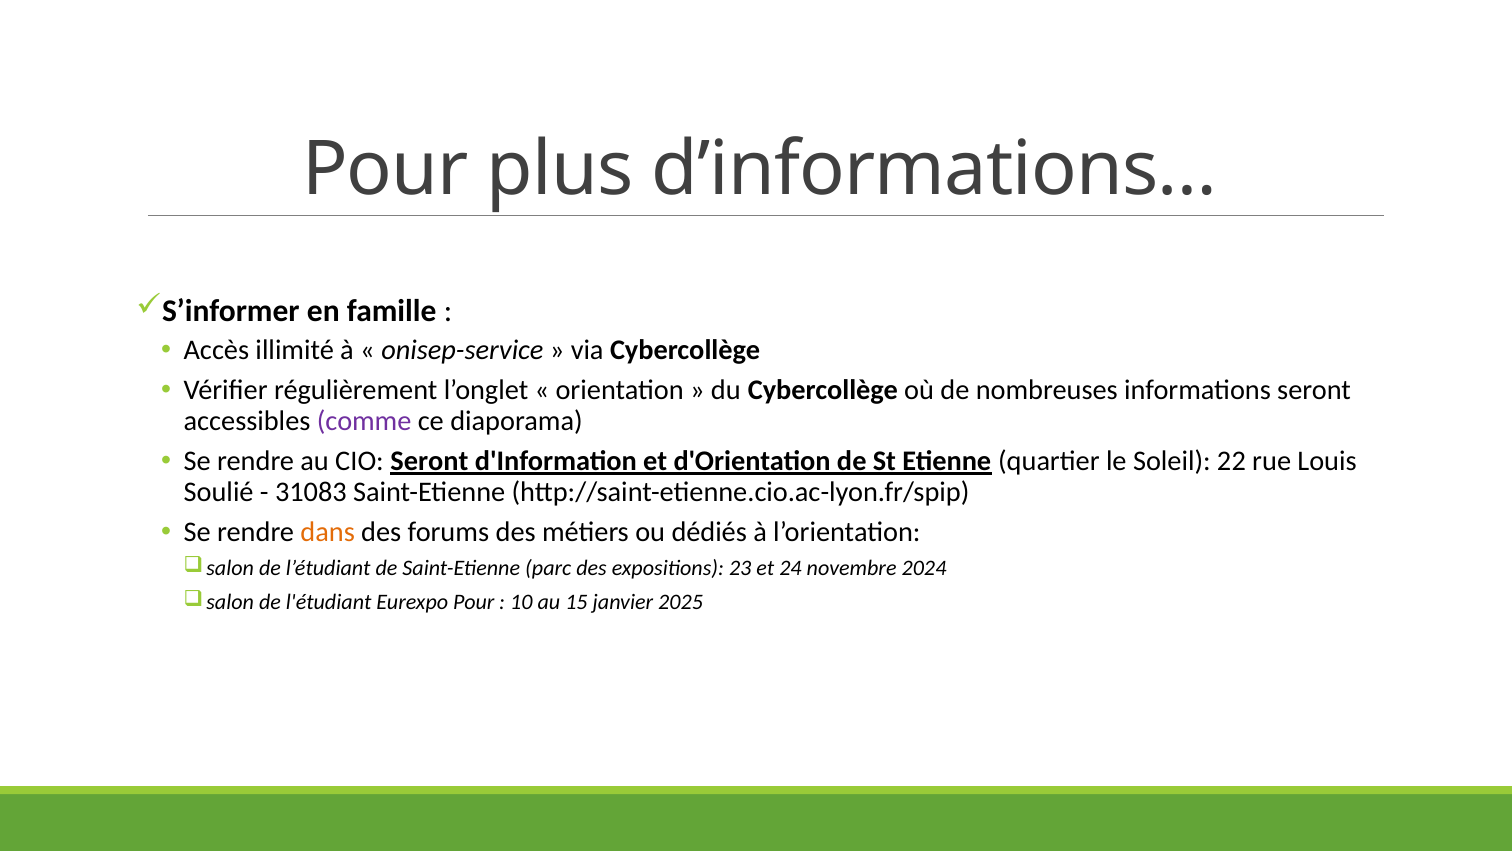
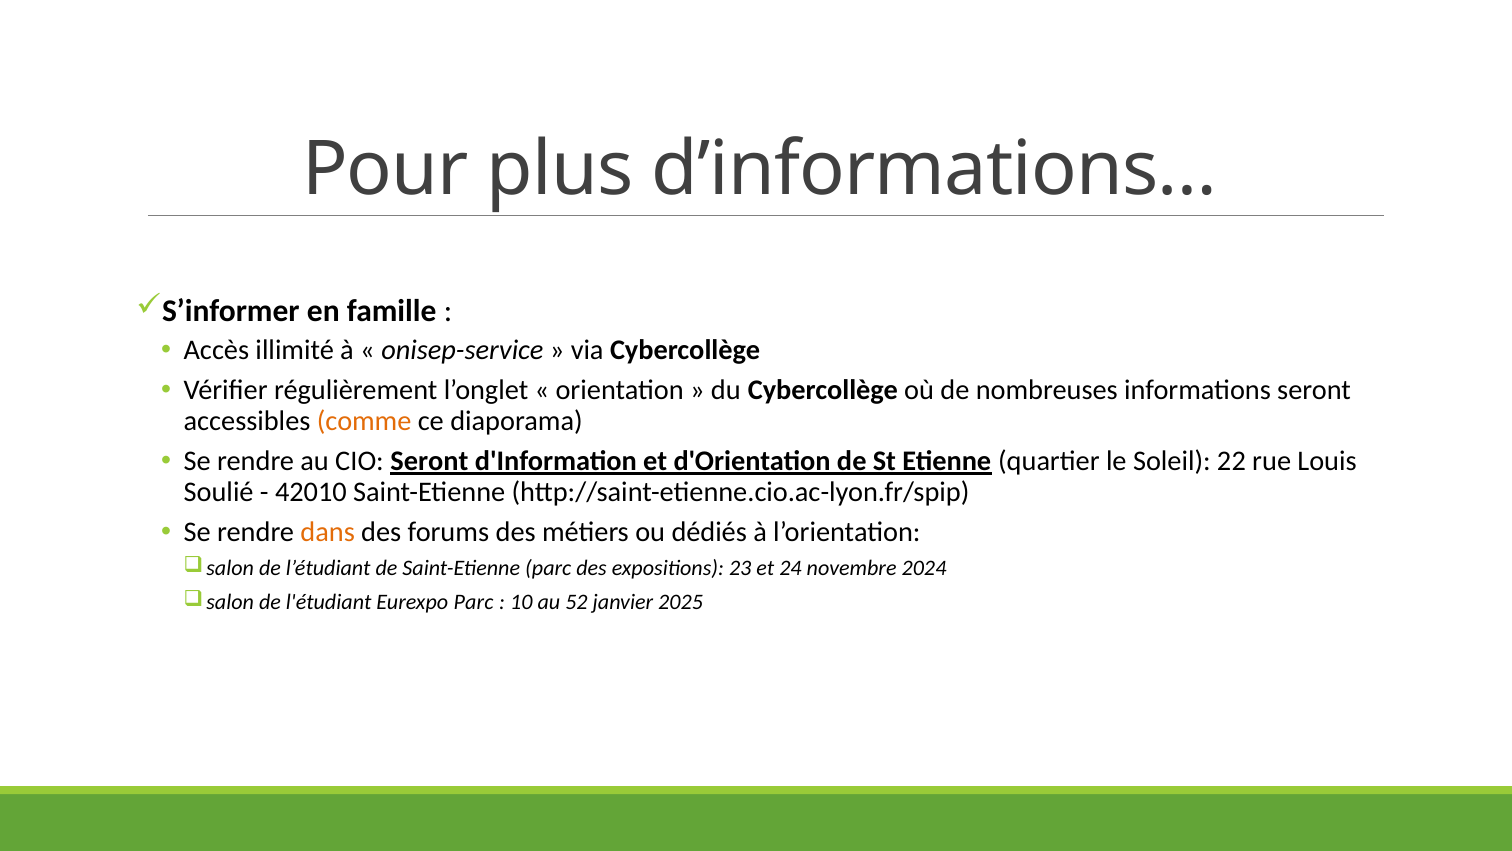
comme colour: purple -> orange (364, 421)
31083: 31083 -> 42010 (311, 491)
Eurexpo Pour: Pour -> Parc (474, 602)
15: 15 -> 52 (576, 602)
